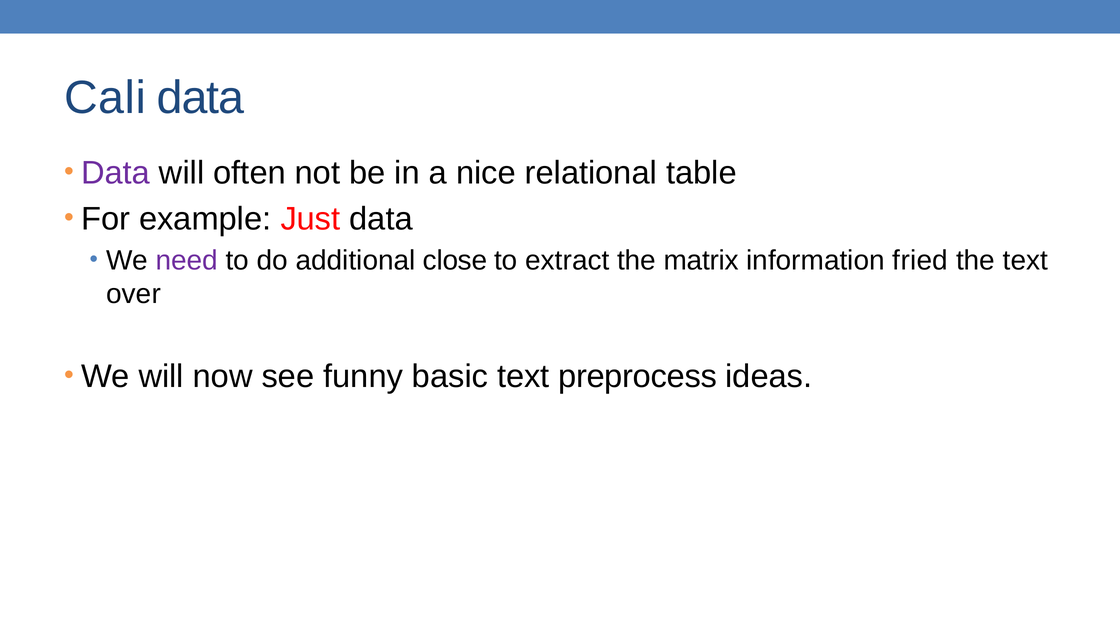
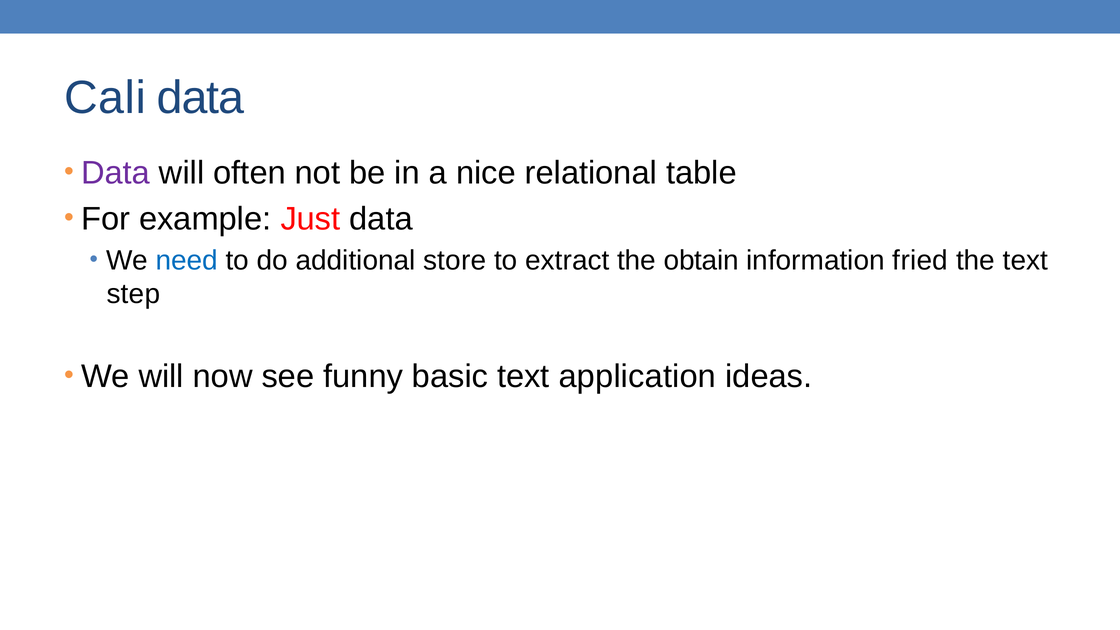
need colour: purple -> blue (187, 261)
close: close -> store (455, 261)
matrix: matrix -> obtain (701, 261)
over: over -> step (133, 294)
preprocess: preprocess -> application (637, 377)
